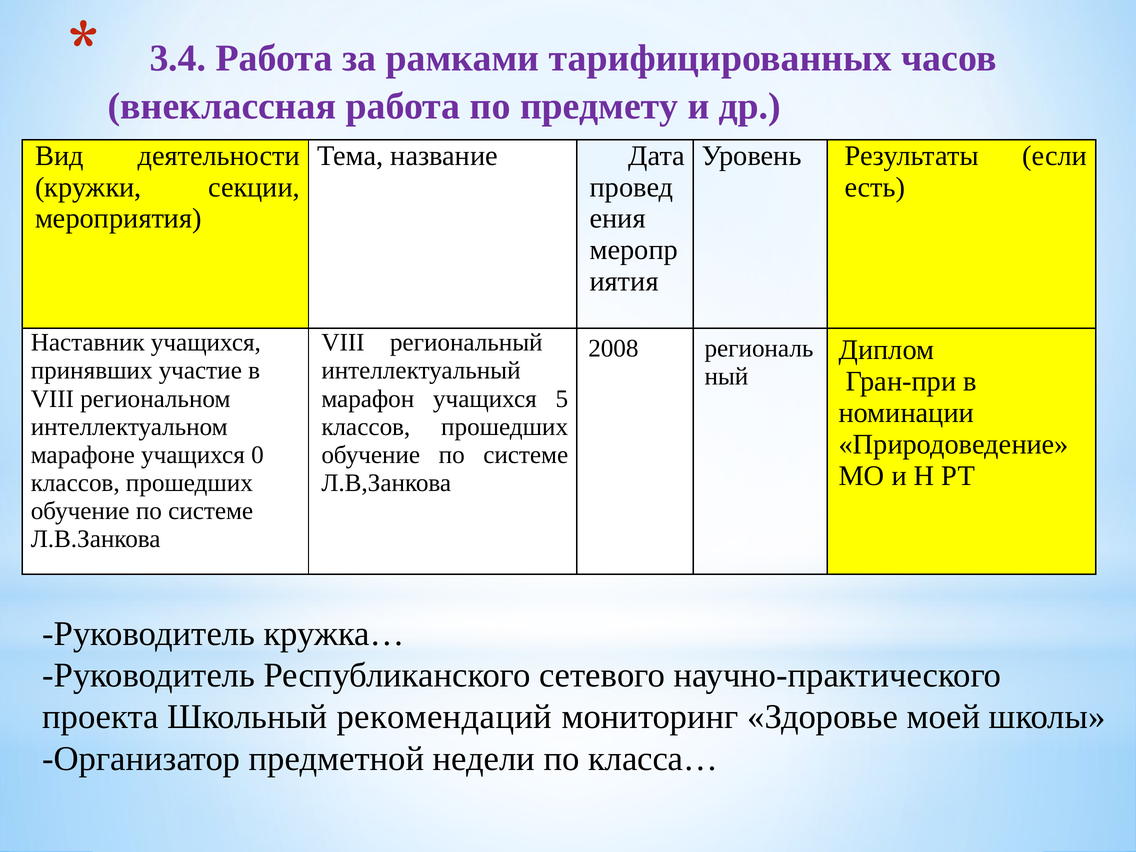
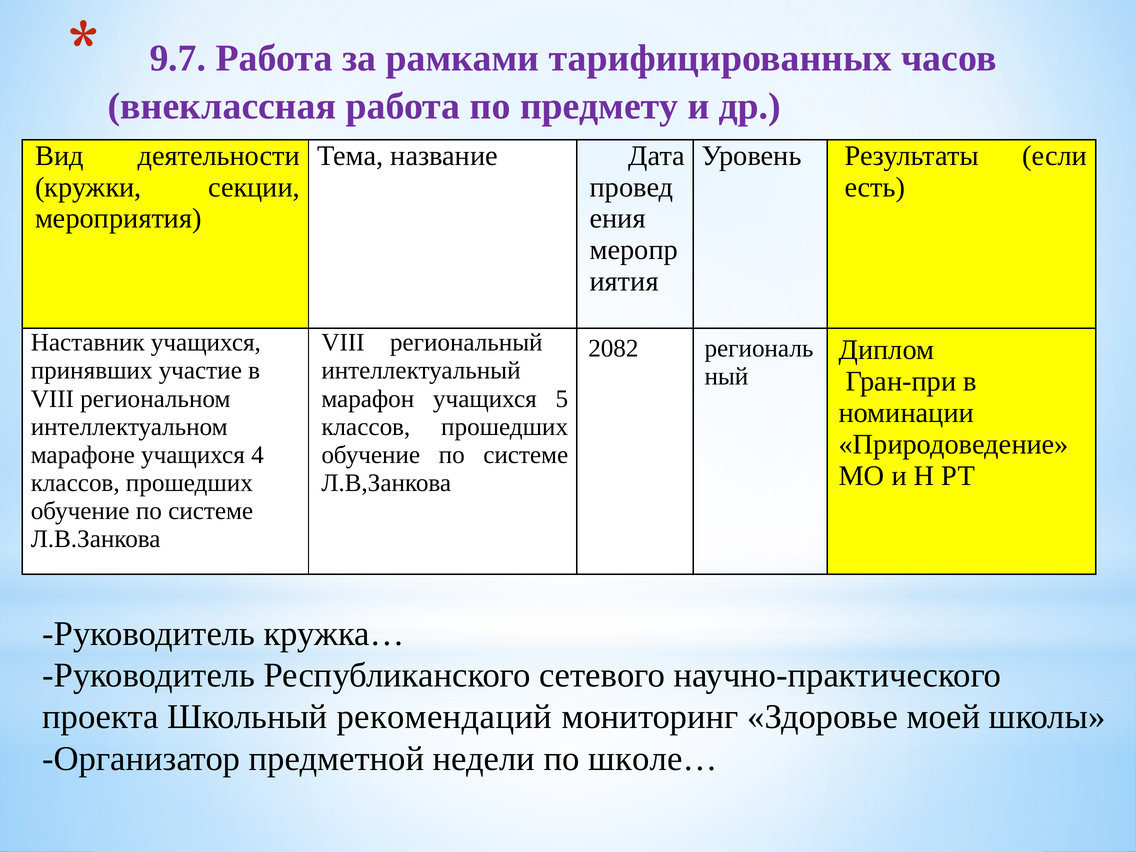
3.4: 3.4 -> 9.7 (178, 58)
2008: 2008 -> 2082 (613, 348)
0: 0 -> 4 (258, 455)
класса…: класса… -> школе… (653, 759)
